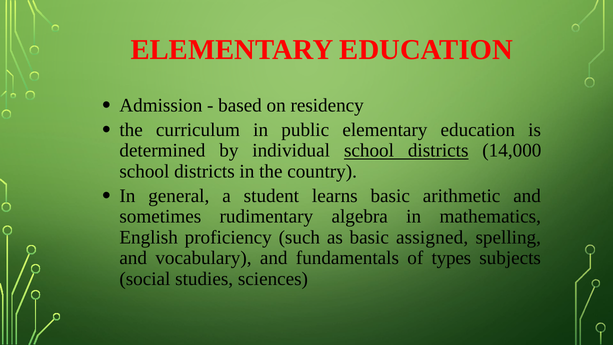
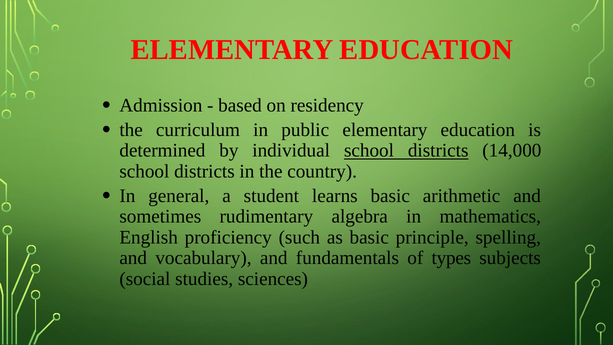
assigned: assigned -> principle (432, 237)
